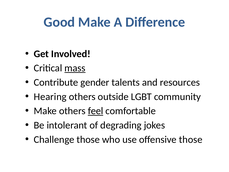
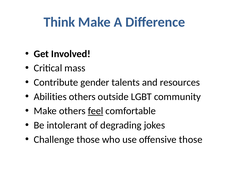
Good: Good -> Think (59, 22)
mass underline: present -> none (75, 68)
Hearing: Hearing -> Abilities (50, 97)
